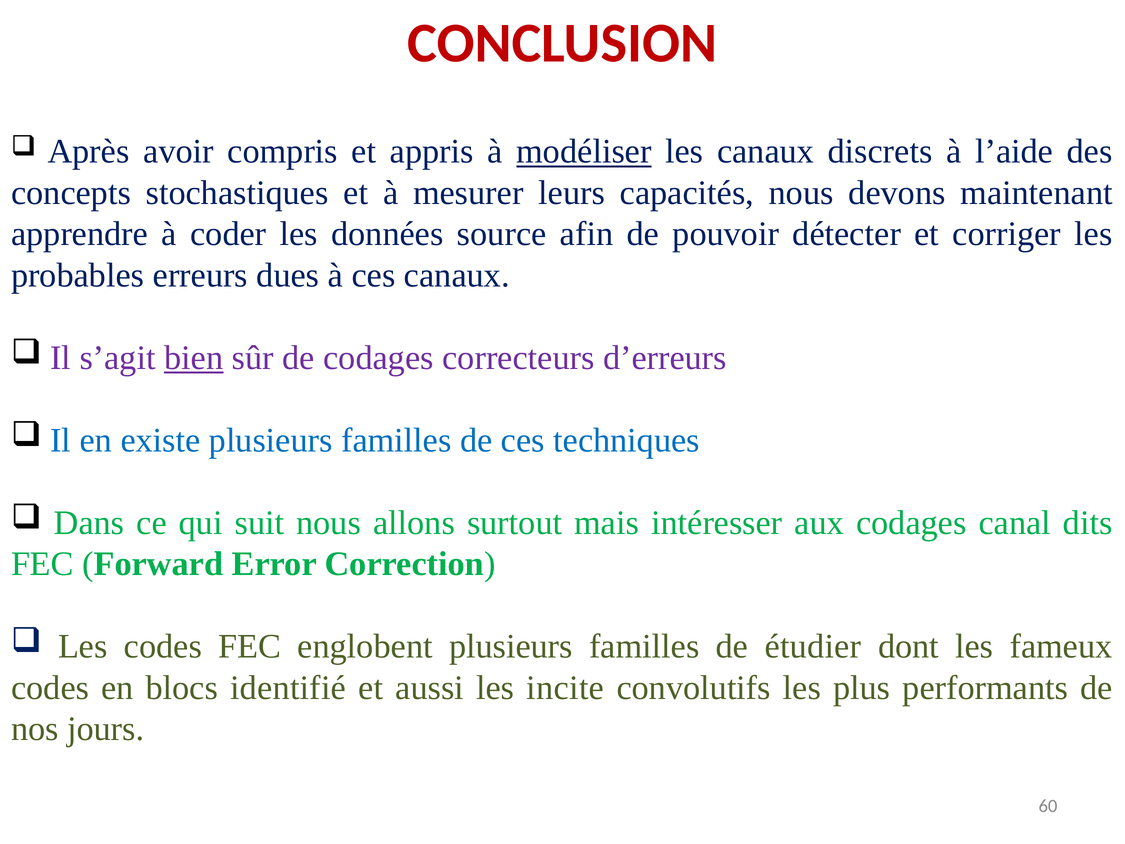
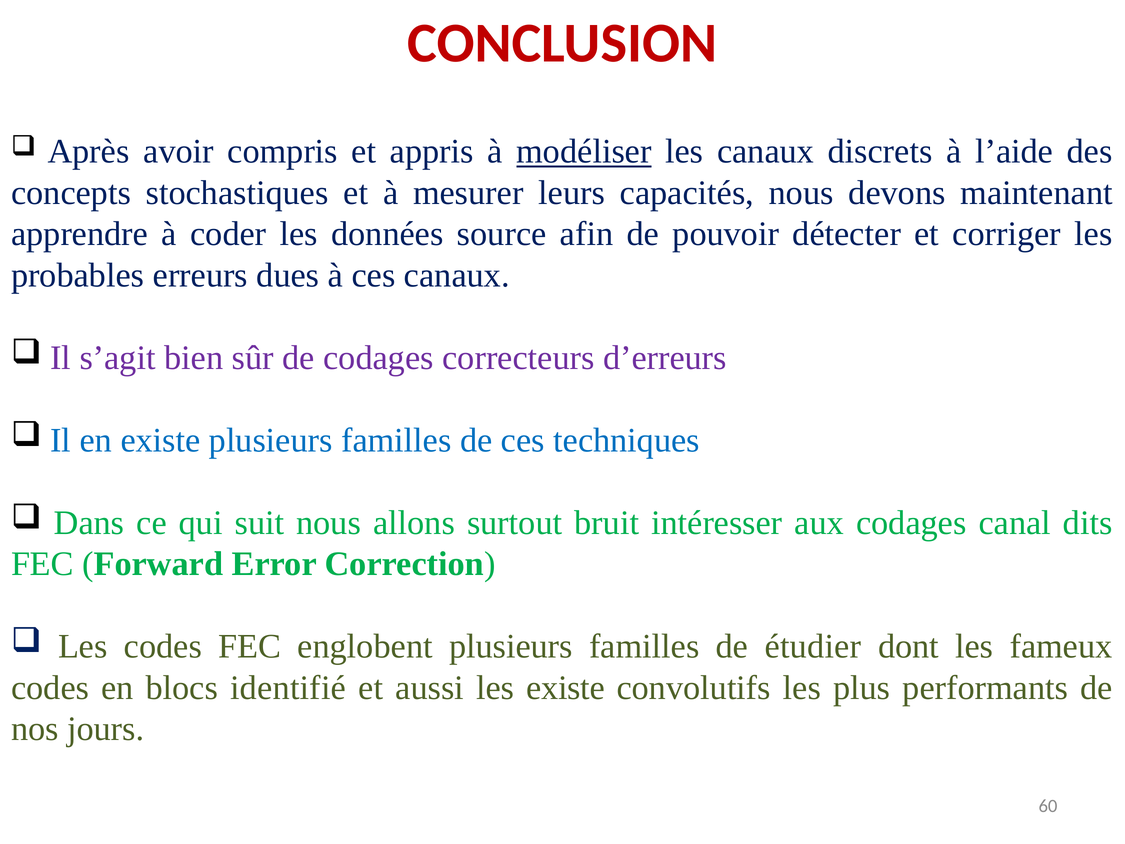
bien underline: present -> none (194, 358)
mais: mais -> bruit (607, 523)
les incite: incite -> existe (566, 688)
